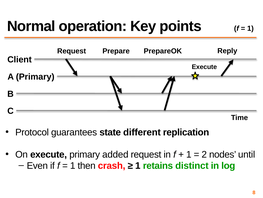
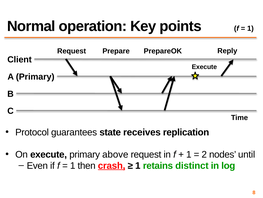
different: different -> receives (142, 132)
added: added -> above (115, 154)
crash underline: none -> present (112, 165)
